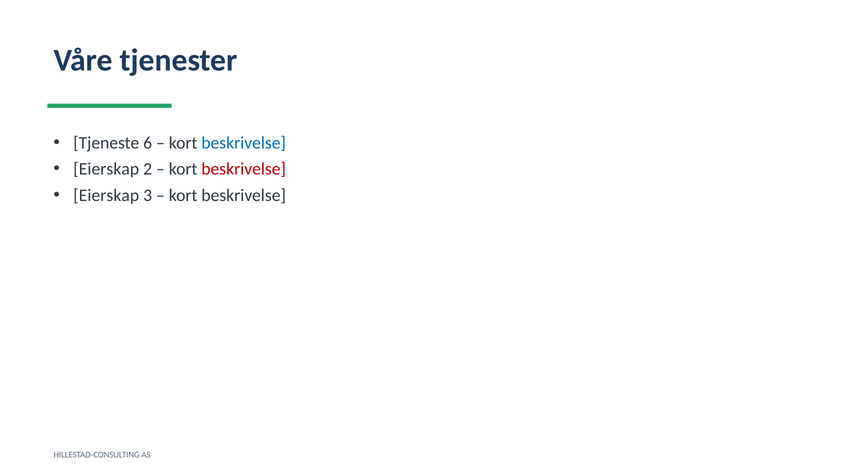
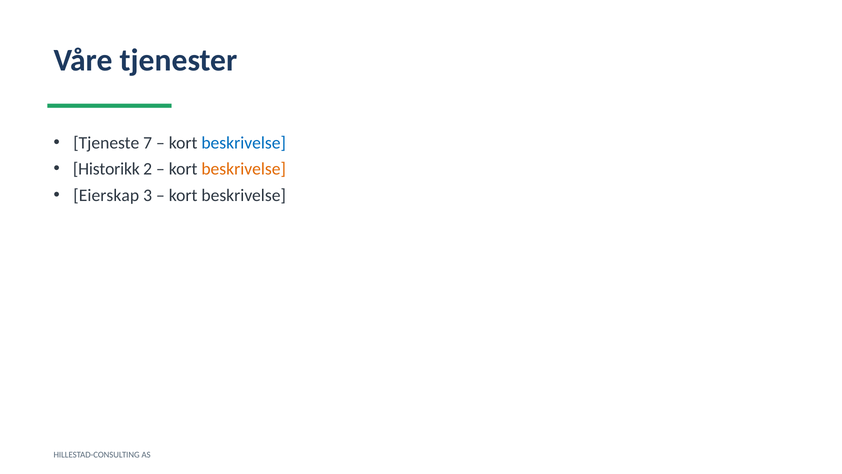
6: 6 -> 7 (148, 143)
Eierskap: Eierskap -> Historikk (106, 169)
beskrivelse colour: red -> orange (244, 169)
